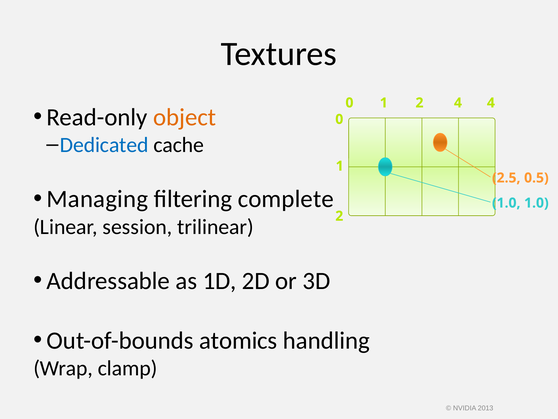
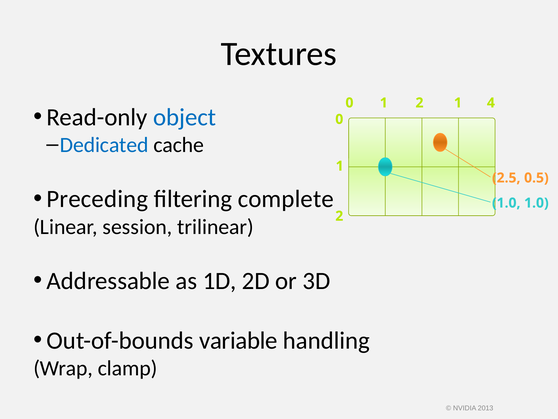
4: 4 -> 1 (458, 103)
object colour: orange -> blue (185, 117)
Managing: Managing -> Preceding (97, 199)
atomics: atomics -> variable (238, 340)
